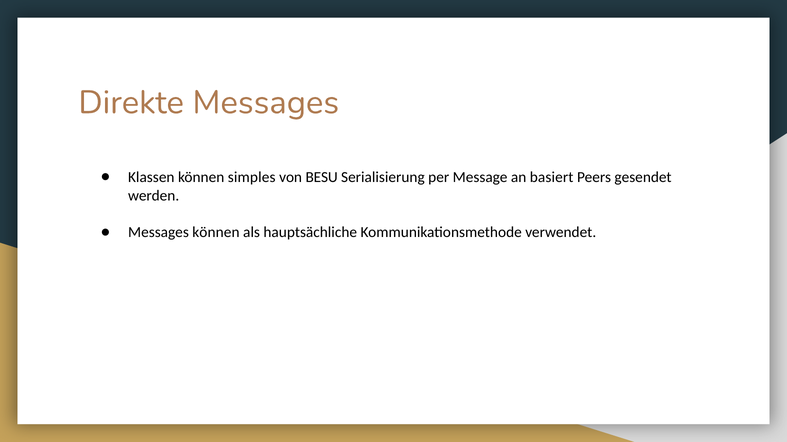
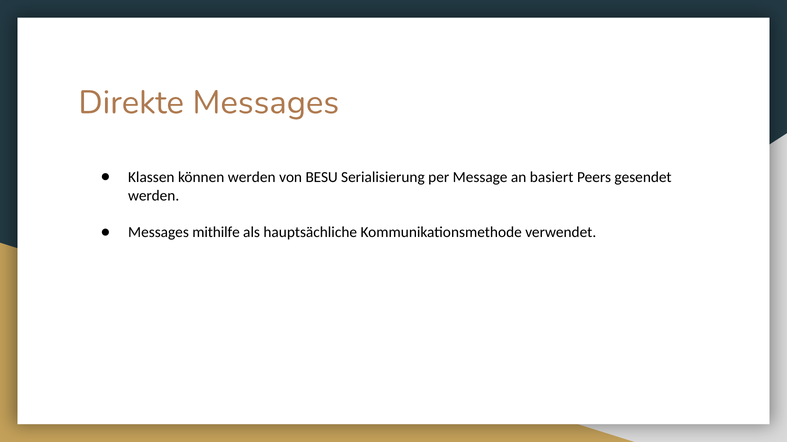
können simples: simples -> werden (252, 178)
Messages können: können -> mithilfe (216, 233)
